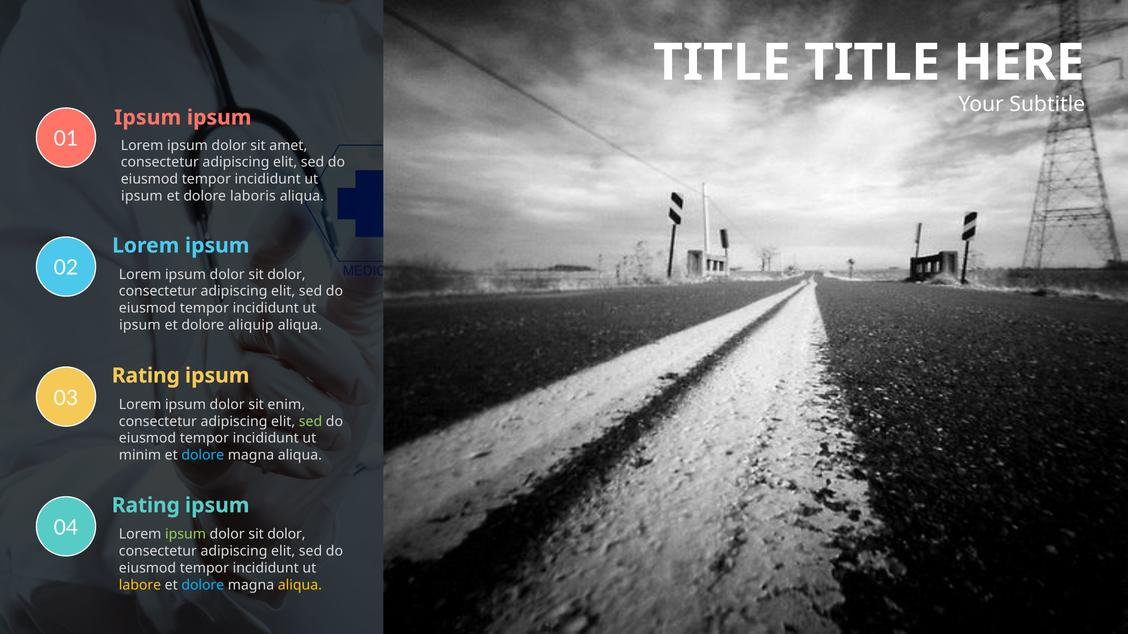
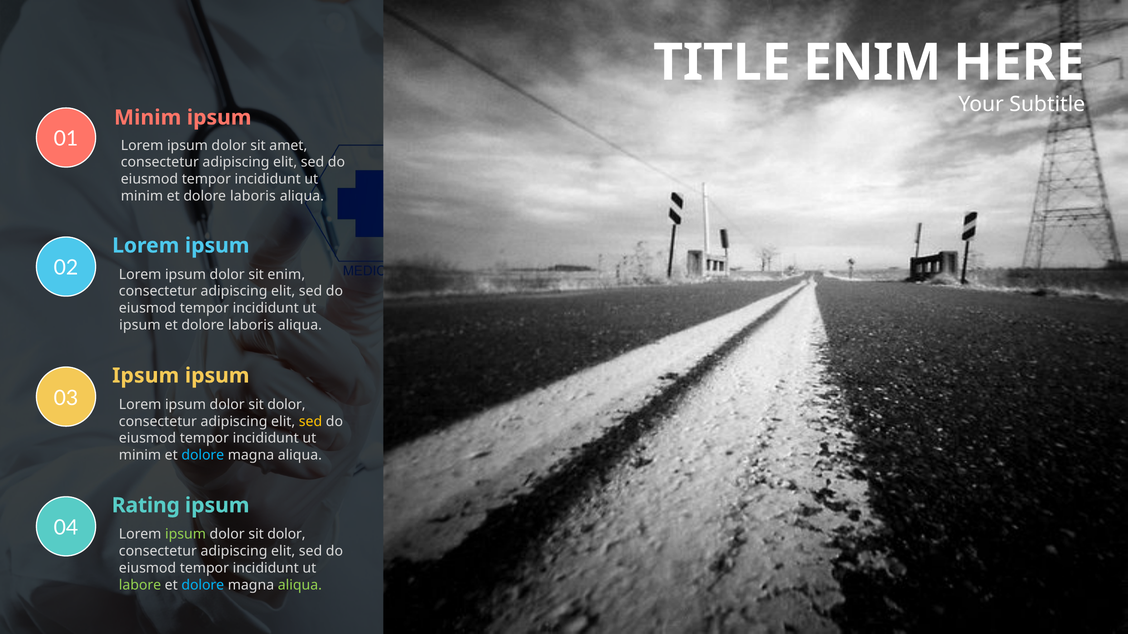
TITLE TITLE: TITLE -> ENIM (872, 63)
Ipsum: Ipsum -> Minim (148, 118)
ipsum: ipsum -> minim (142, 196)
dolor: dolor -> enim (286, 275)
aliquip: aliquip -> laboris (251, 325)
Rating: Rating -> Ipsum (146, 376)
enim: enim -> dolor (286, 405)
sed colour: light green -> yellow (311, 422)
labore colour: yellow -> light green (140, 585)
aliqua colour: yellow -> light green (300, 585)
